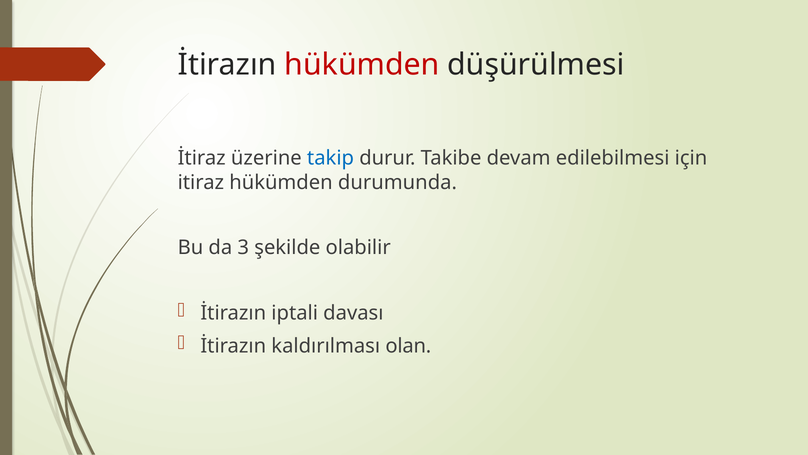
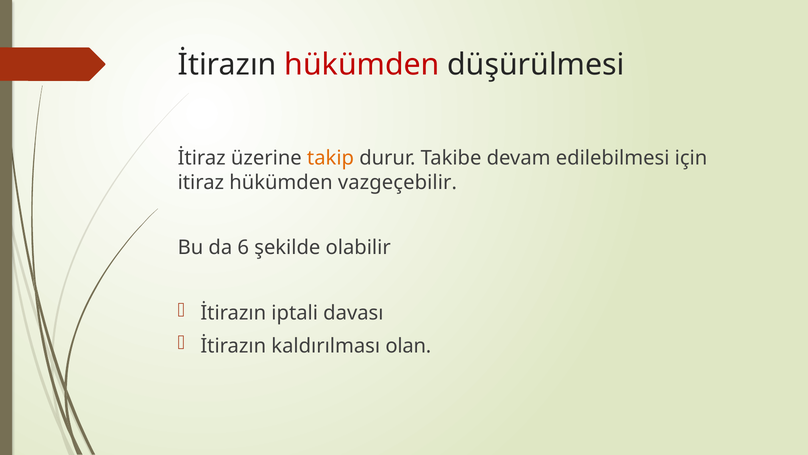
takip colour: blue -> orange (330, 158)
durumunda: durumunda -> vazgeçebilir (397, 182)
3: 3 -> 6 (243, 248)
